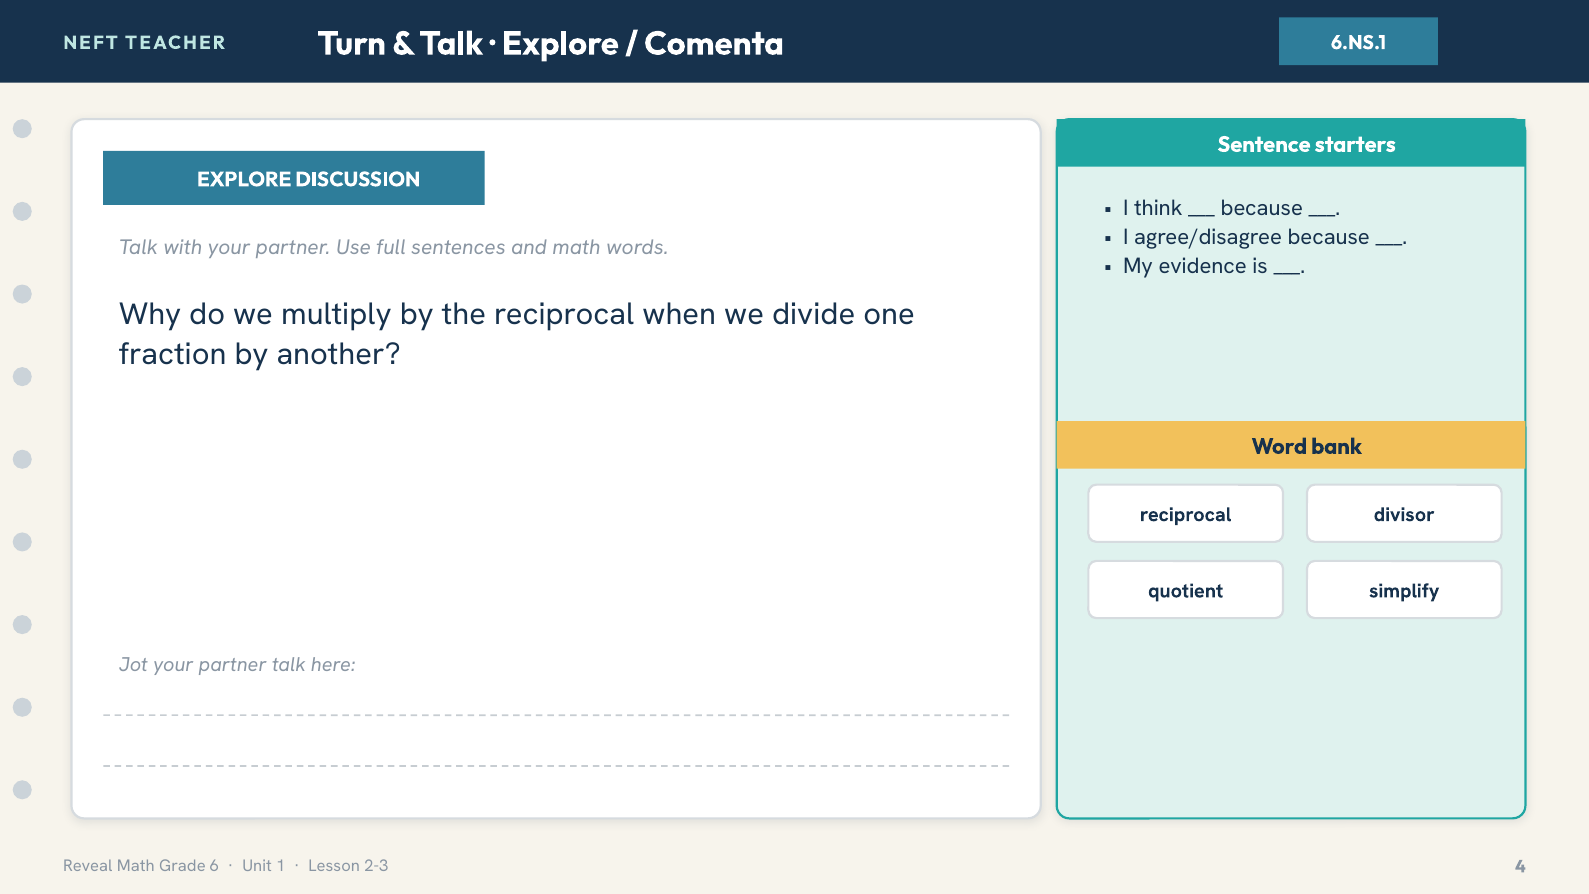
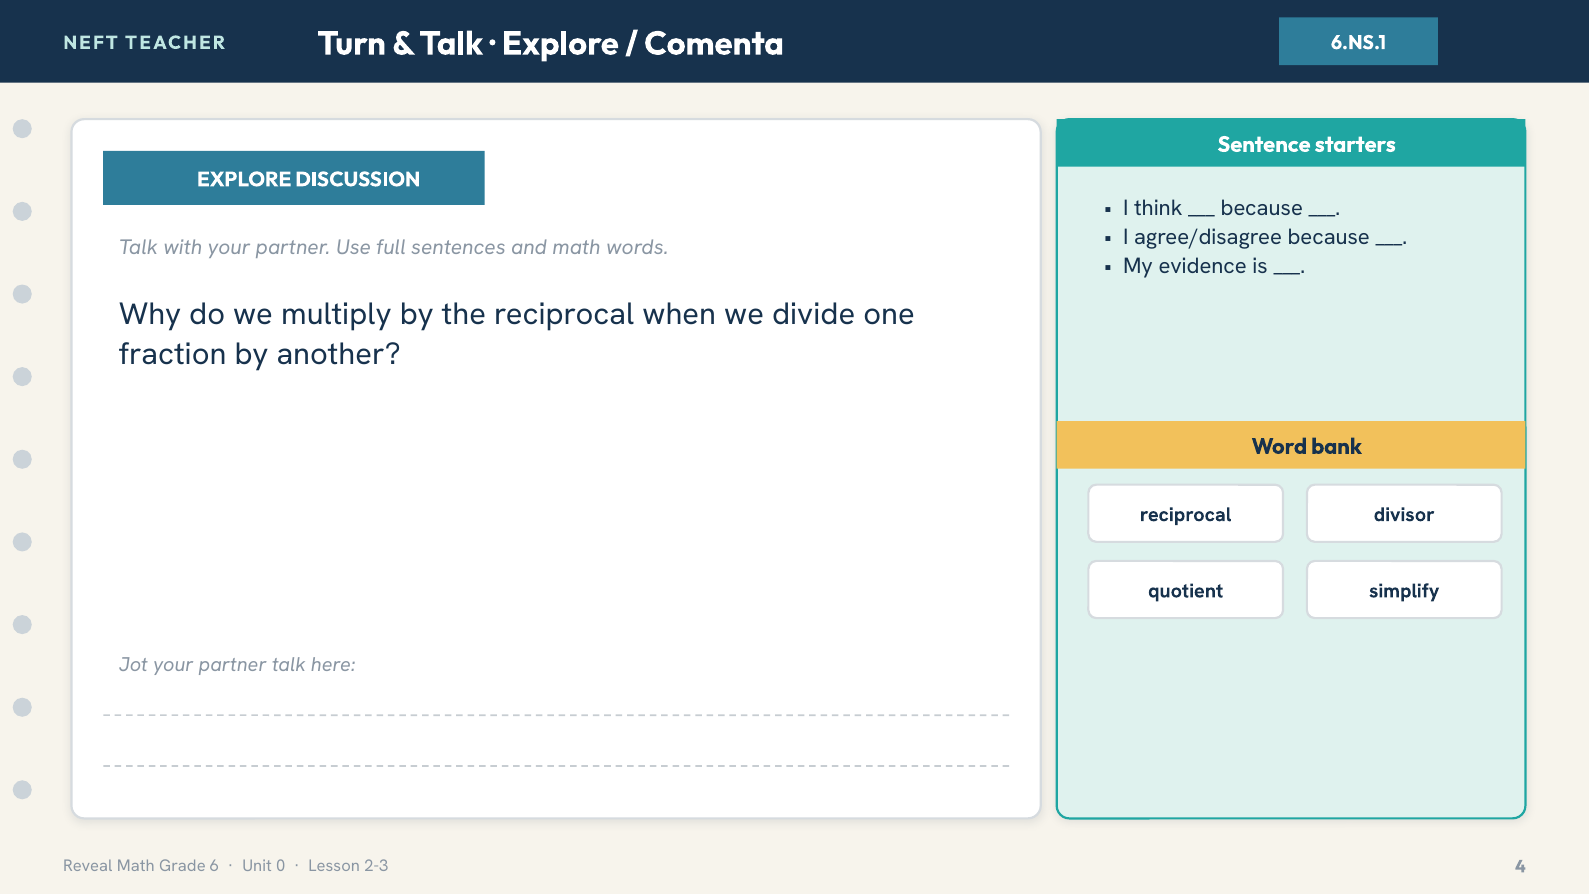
1: 1 -> 0 (281, 866)
